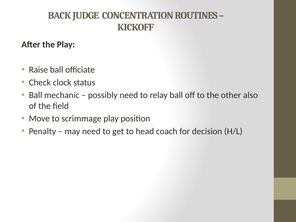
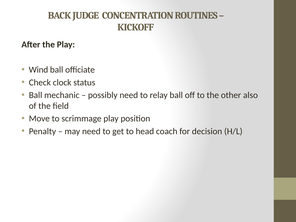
Raise: Raise -> Wind (38, 70)
